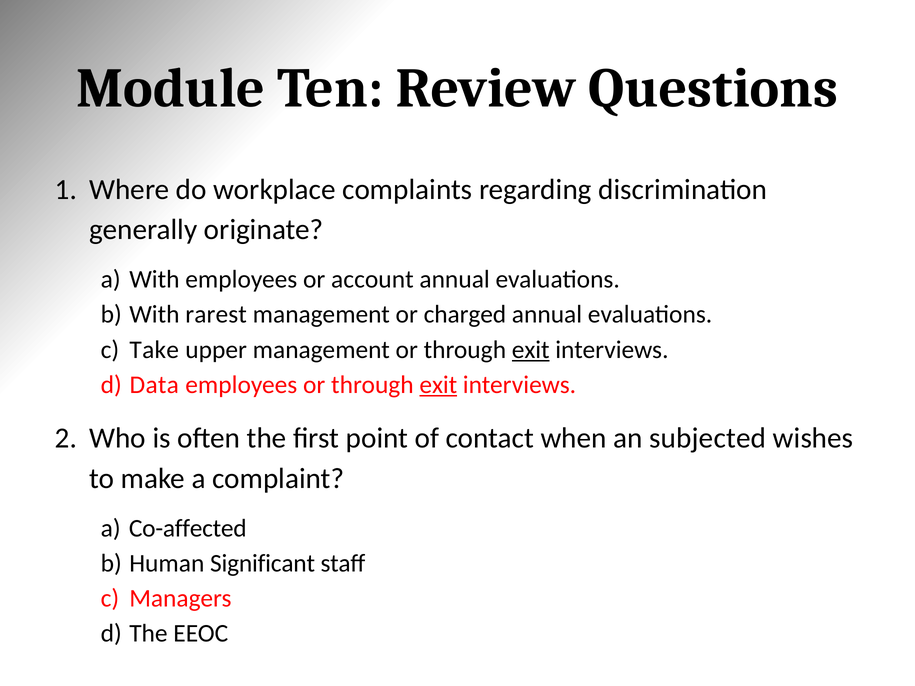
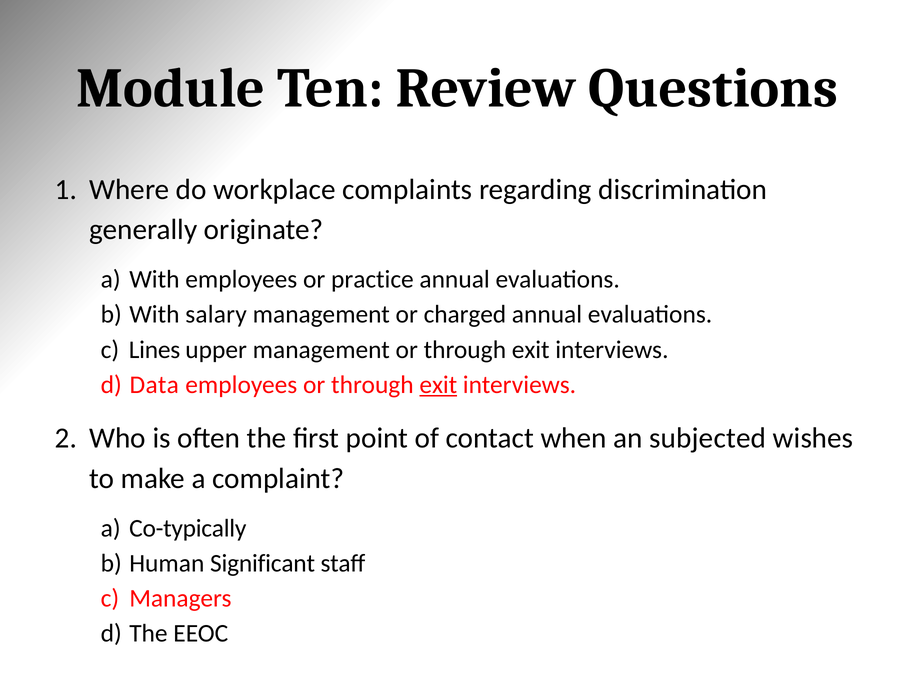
account: account -> practice (372, 280)
rarest: rarest -> salary (216, 315)
Take: Take -> Lines (155, 350)
exit underline: present -> none (531, 350)
Co-affected: Co-affected -> Co-typically (188, 528)
